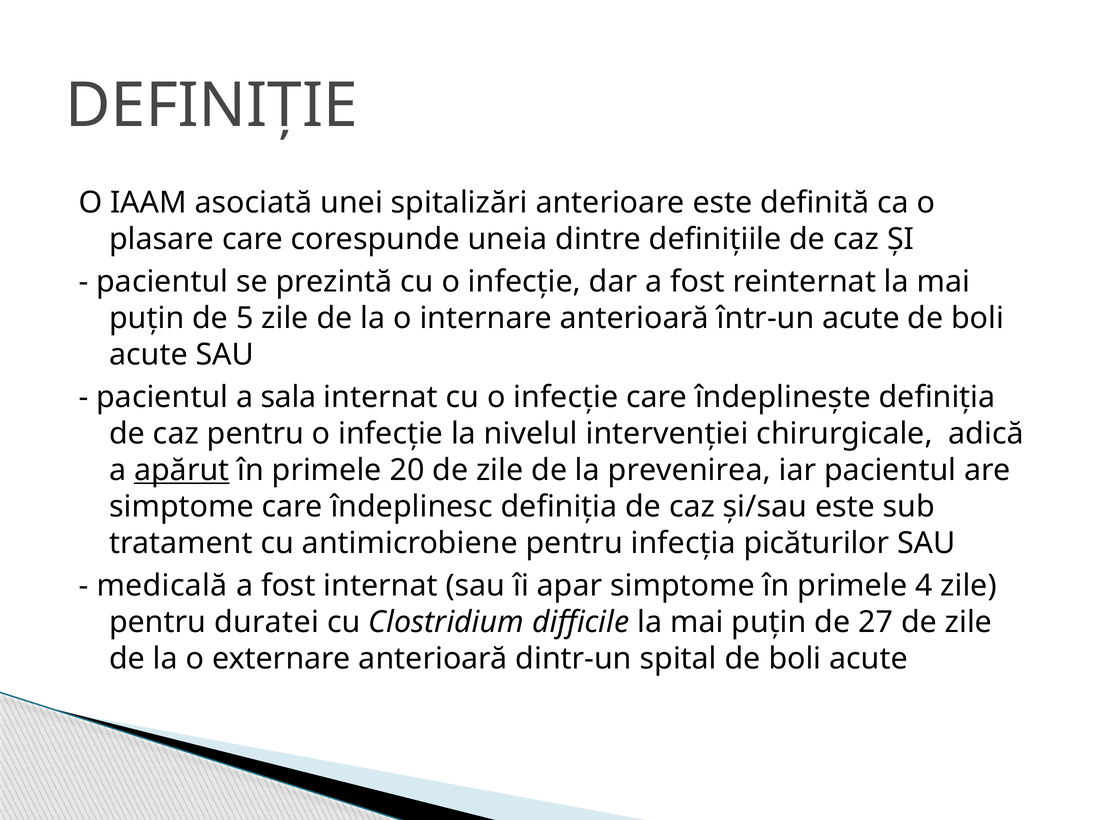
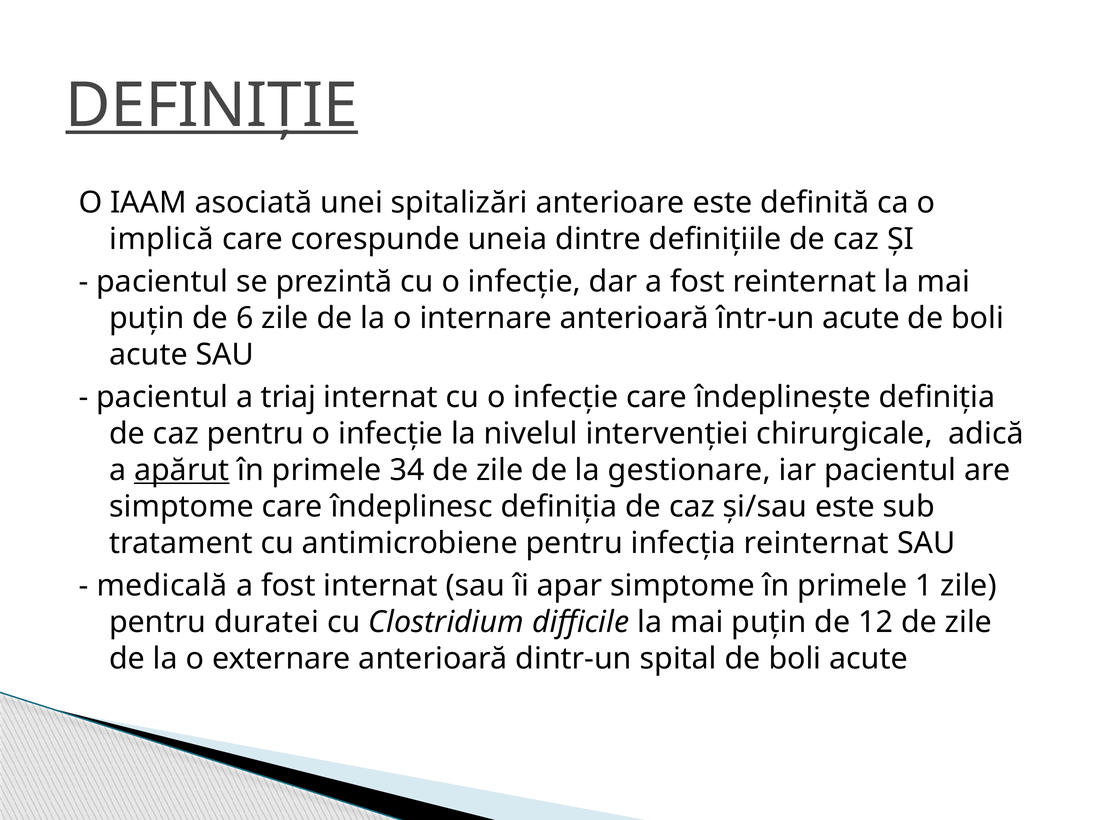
DEFINIȚIE underline: none -> present (212, 106)
plasare: plasare -> implică (162, 239)
5: 5 -> 6 (245, 319)
sala: sala -> triaj (288, 398)
20: 20 -> 34 (407, 471)
prevenirea: prevenirea -> gestionare (689, 471)
infecția picăturilor: picăturilor -> reinternat (816, 543)
4: 4 -> 1 (924, 586)
27: 27 -> 12 (876, 623)
